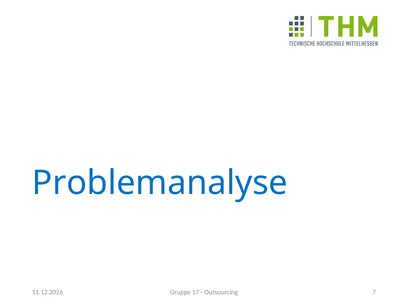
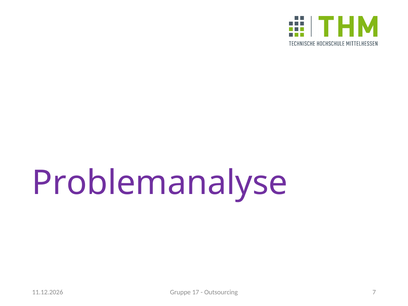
Problemanalyse colour: blue -> purple (160, 183)
